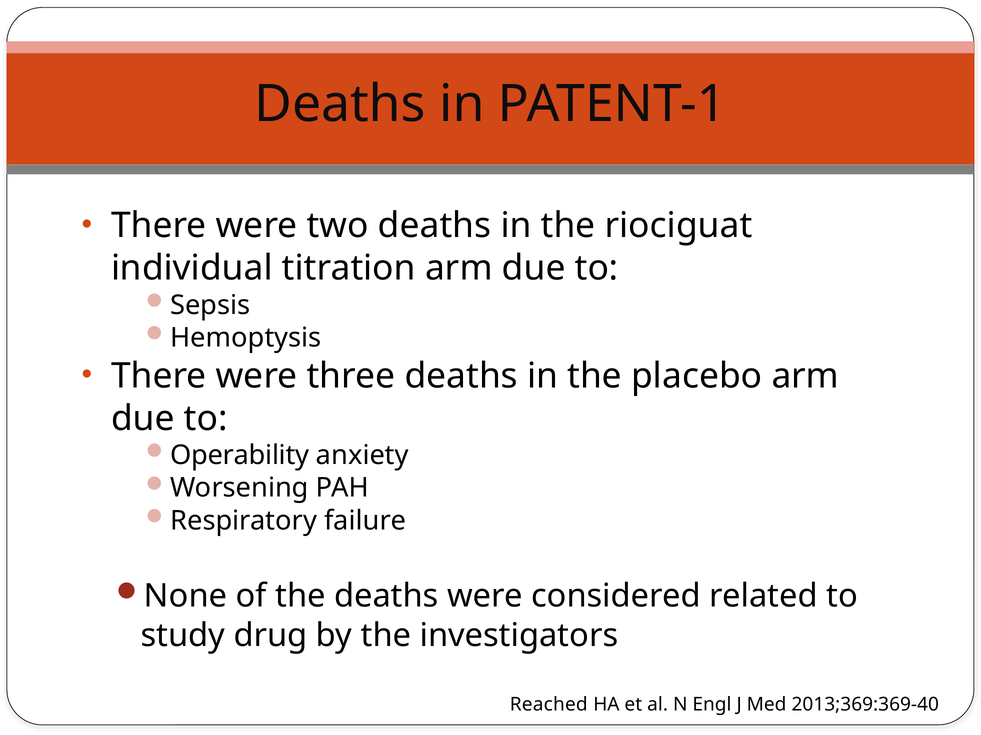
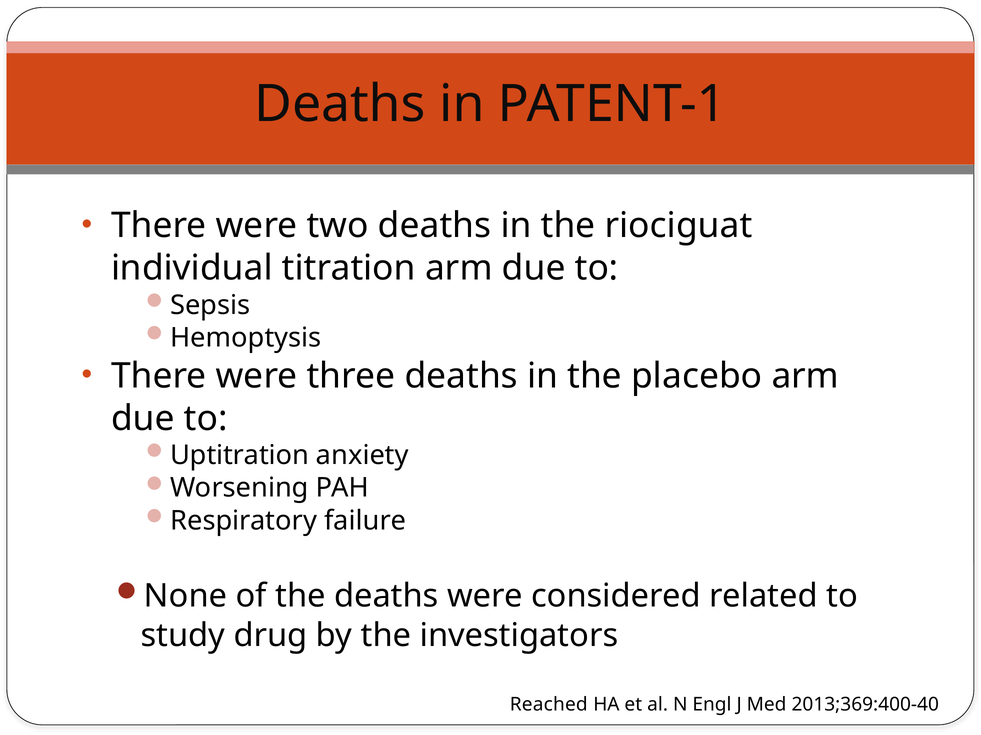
Operability: Operability -> Uptitration (240, 456)
2013;369:369-40: 2013;369:369-40 -> 2013;369:400-40 (865, 705)
